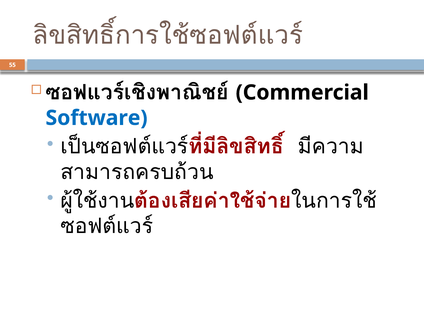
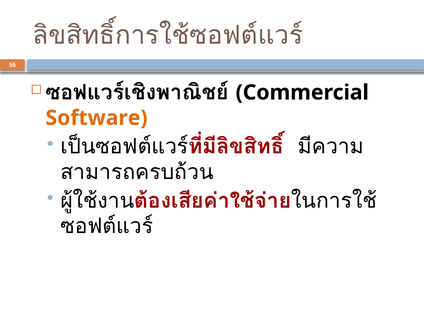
Software colour: blue -> orange (97, 118)
